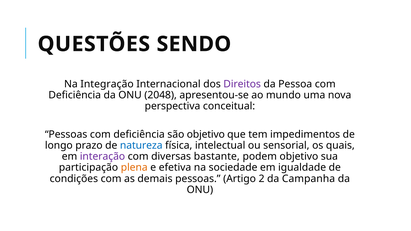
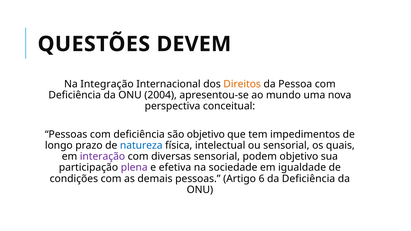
SENDO: SENDO -> DEVEM (194, 44)
Direitos colour: purple -> orange (242, 84)
2048: 2048 -> 2004 (161, 95)
diversas bastante: bastante -> sensorial (217, 157)
plena colour: orange -> purple (134, 168)
2: 2 -> 6 (262, 179)
da Campanha: Campanha -> Deficiência (309, 179)
